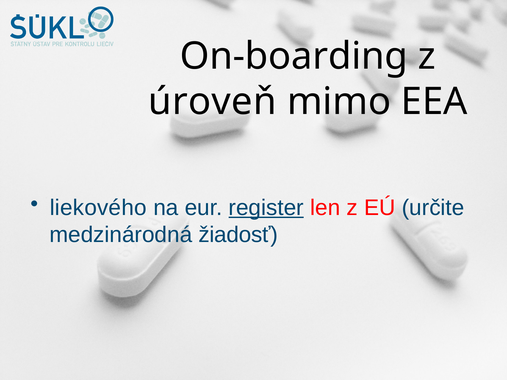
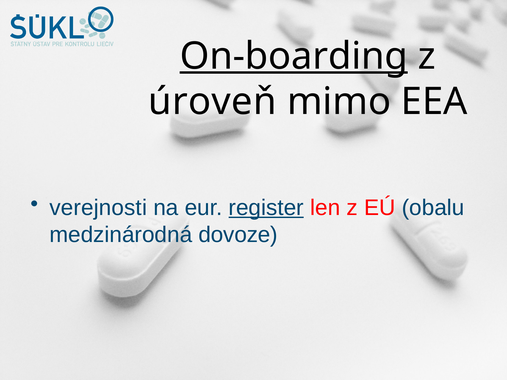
On-boarding underline: none -> present (294, 56)
liekového: liekového -> verejnosti (98, 208)
určite: určite -> obalu (433, 208)
žiadosť: žiadosť -> dovoze (238, 235)
